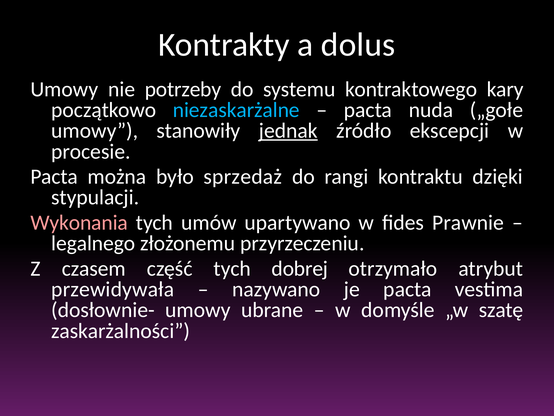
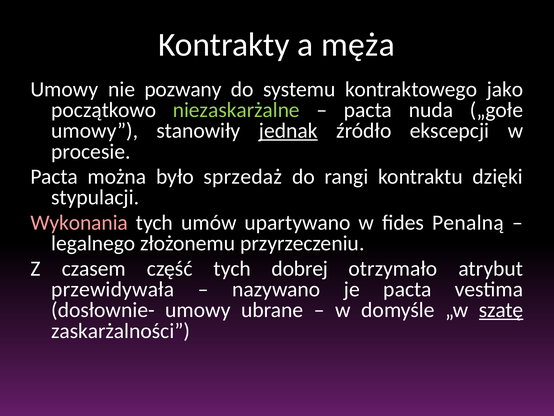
dolus: dolus -> męża (358, 45)
potrzeby: potrzeby -> pozwany (183, 89)
kary: kary -> jako (505, 89)
niezaskarżalne colour: light blue -> light green (236, 110)
Prawnie: Prawnie -> Penalną (468, 222)
szatę underline: none -> present (501, 310)
